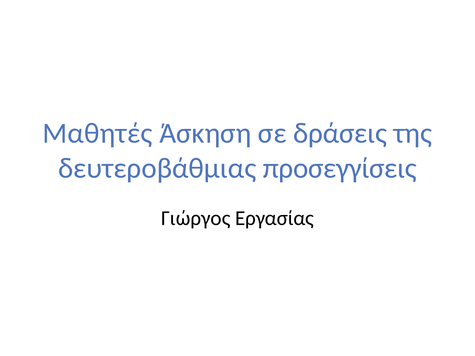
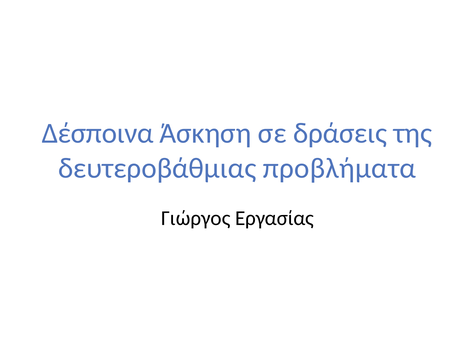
Μαθητές: Μαθητές -> Δέσποινα (98, 133)
προσεγγίσεις: προσεγγίσεις -> προβλήματα (339, 168)
